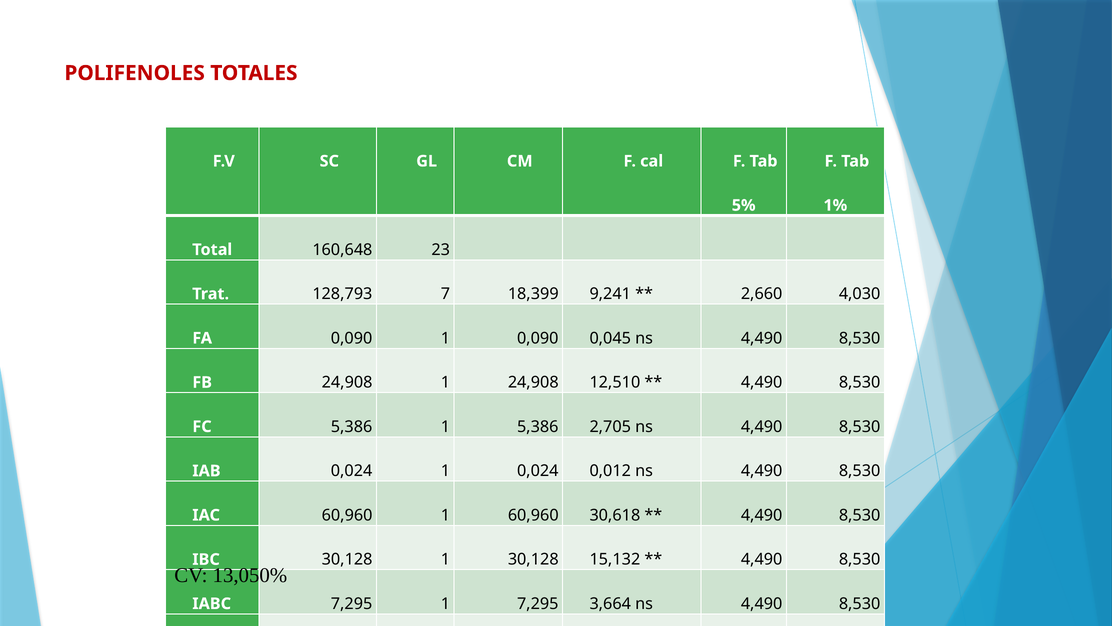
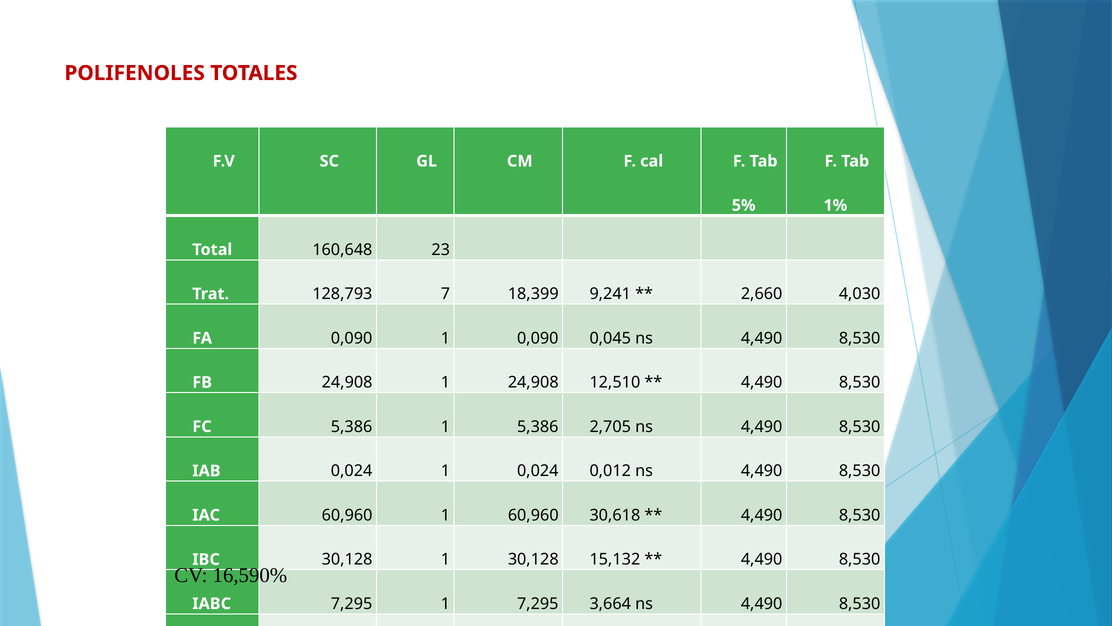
13,050%: 13,050% -> 16,590% (250, 575)
